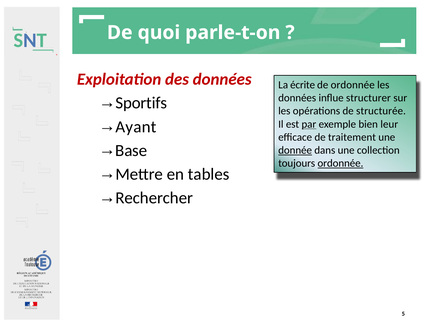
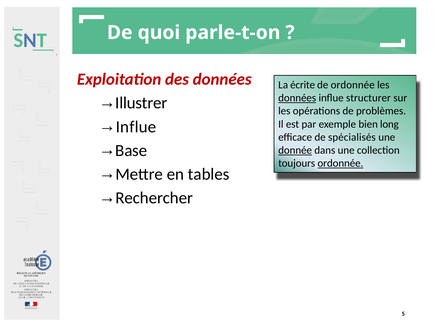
données underline: none -> present (297, 98)
Sportifs: Sportifs -> Illustrer (141, 103)
structurée: structurée -> problèmes (381, 111)
Ayant: Ayant -> Influe (136, 126)
par underline: present -> none (309, 124)
leur: leur -> long (389, 124)
traitement: traitement -> spécialisés (352, 137)
